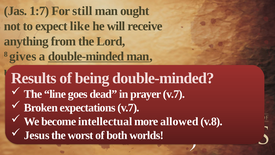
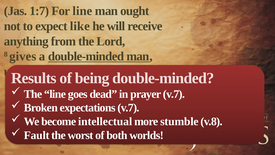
For still: still -> line (82, 11)
allowed: allowed -> stumble (179, 121)
Jesus: Jesus -> Fault (37, 135)
